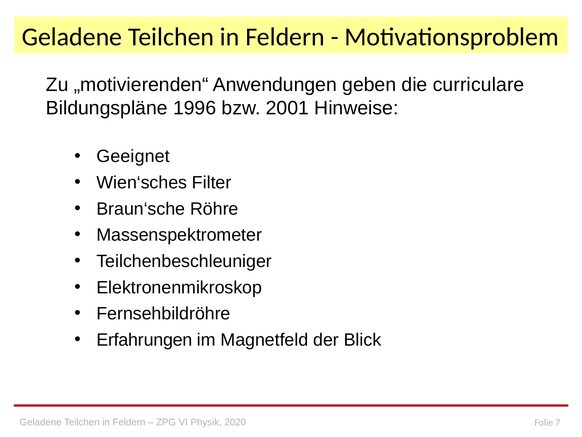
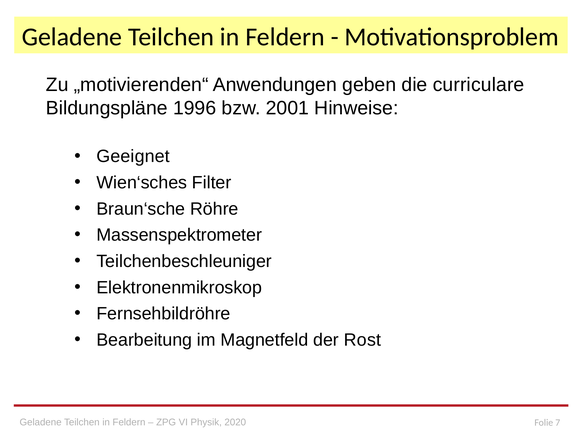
Erfahrungen: Erfahrungen -> Bearbeitung (144, 340)
Blick: Blick -> Rost (362, 340)
